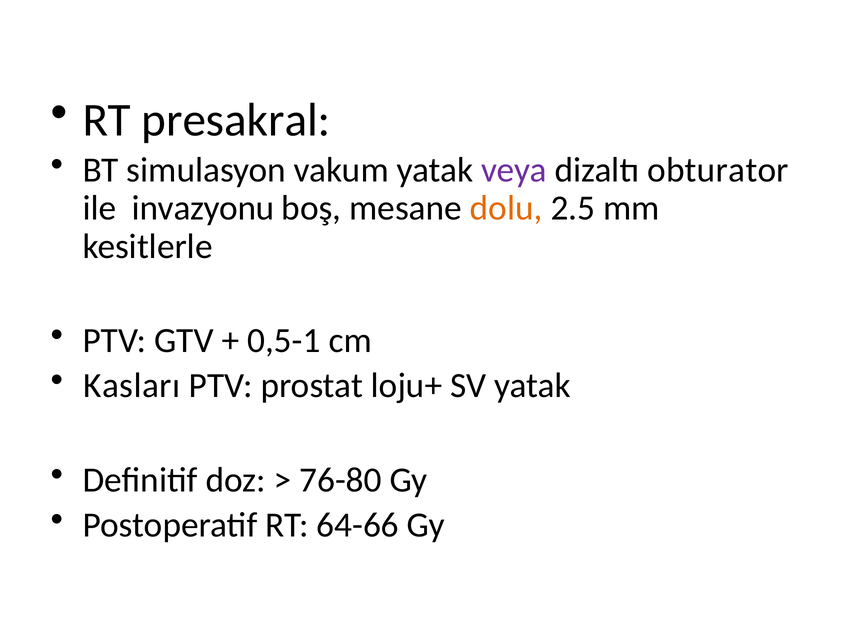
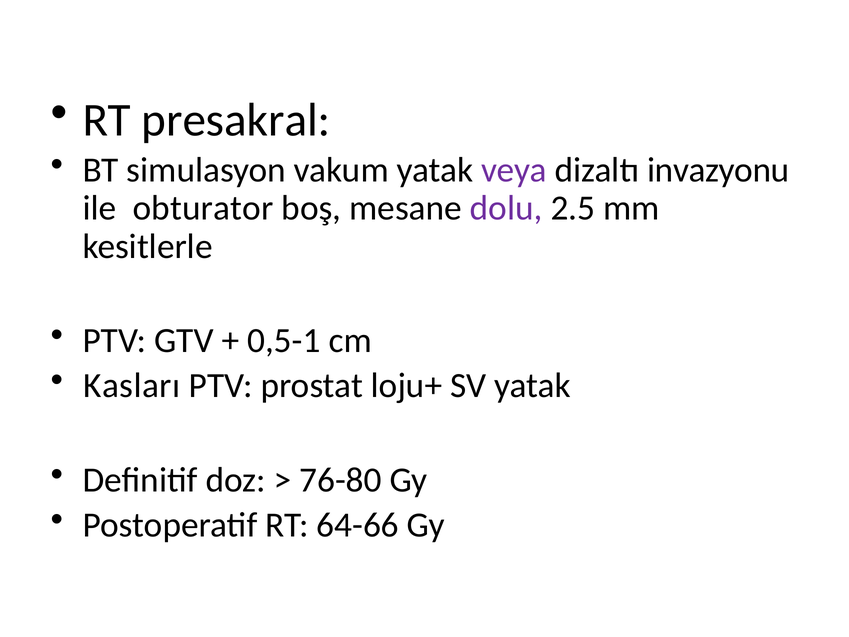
obturator: obturator -> invazyonu (718, 170)
invazyonu: invazyonu -> obturator (203, 208)
dolu colour: orange -> purple (506, 208)
